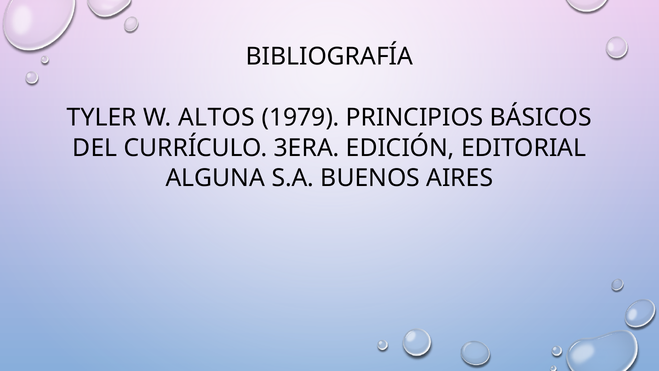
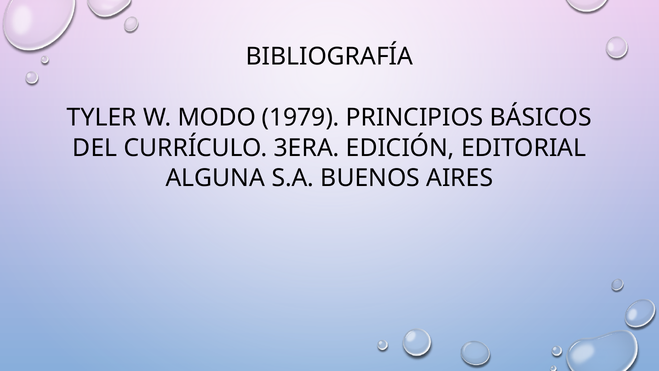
ALTOS: ALTOS -> MODO (217, 117)
